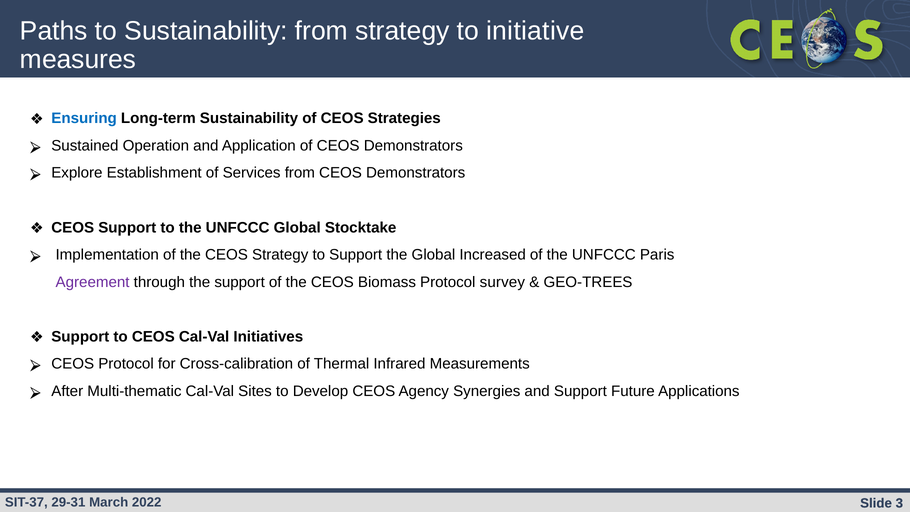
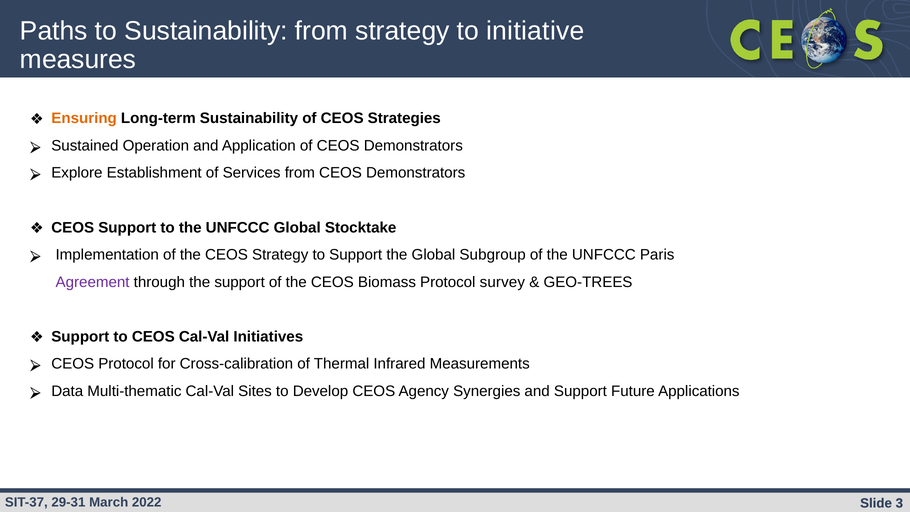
Ensuring colour: blue -> orange (84, 118)
Increased: Increased -> Subgroup (493, 255)
After: After -> Data (67, 391)
